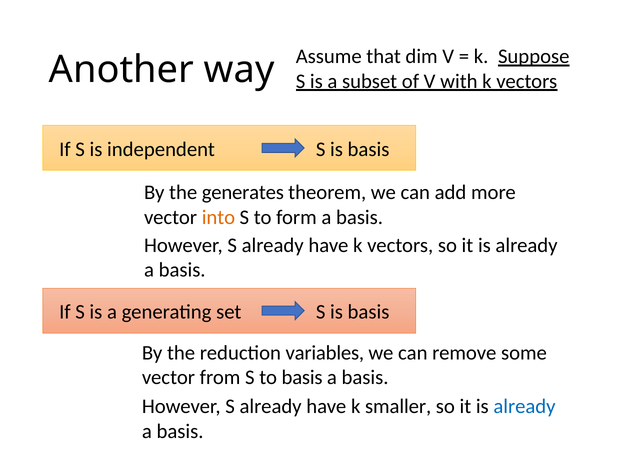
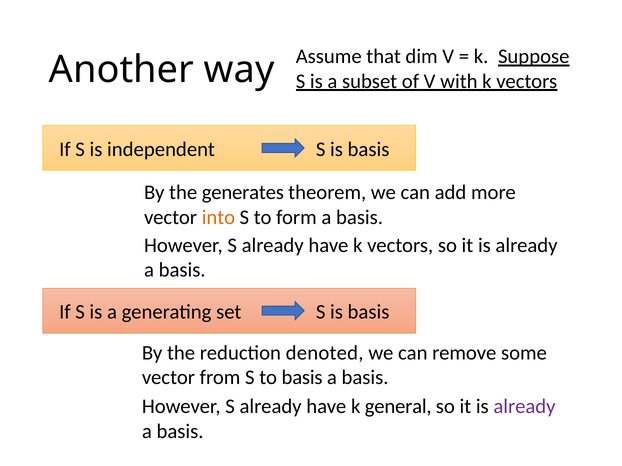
variables: variables -> denoted (325, 353)
smaller: smaller -> general (398, 407)
already colour: blue -> purple (524, 407)
